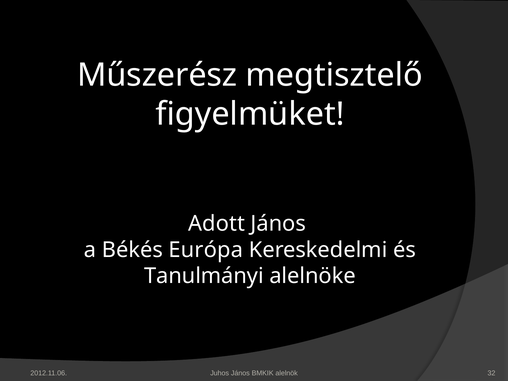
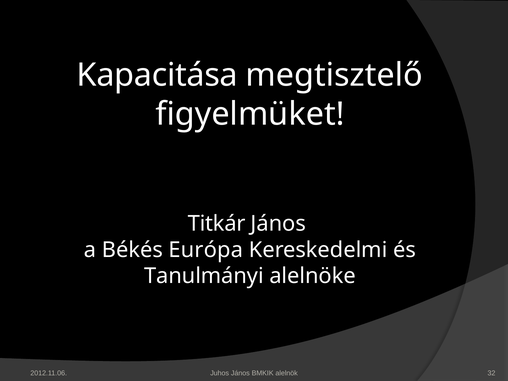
Műszerész: Műszerész -> Kapacitása (157, 75)
Adott: Adott -> Titkár (217, 224)
